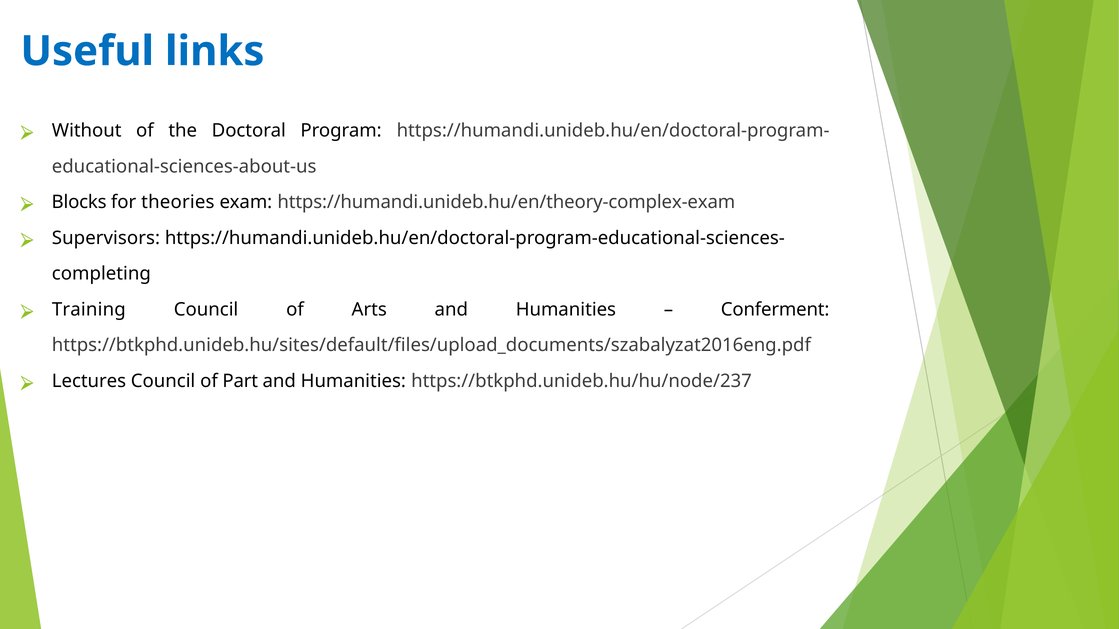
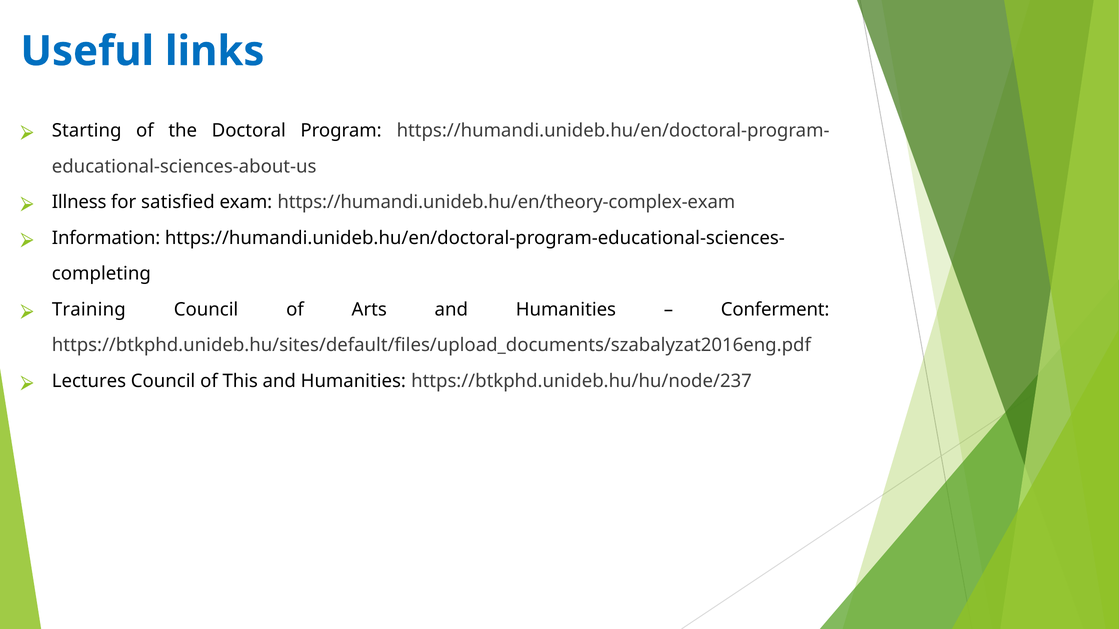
Without: Without -> Starting (87, 131)
Blocks: Blocks -> Illness (79, 202)
theories: theories -> satisfied (178, 202)
Supervisors: Supervisors -> Information (106, 238)
Part: Part -> This (240, 381)
